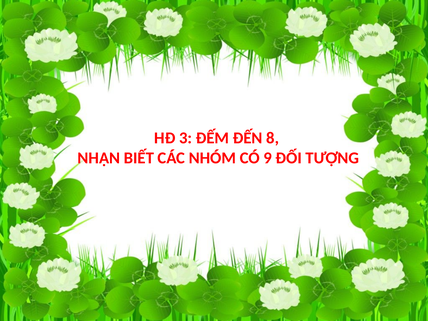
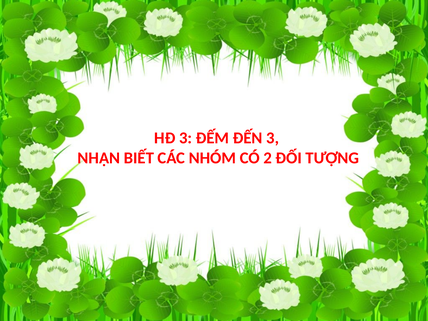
ĐẾN 8: 8 -> 3 (273, 138)
9: 9 -> 2 (268, 158)
